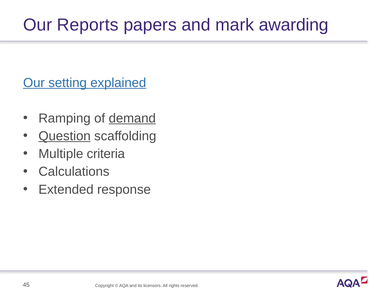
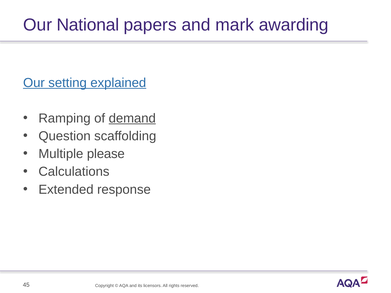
Reports: Reports -> National (88, 25)
Question underline: present -> none (65, 136)
criteria: criteria -> please (106, 154)
